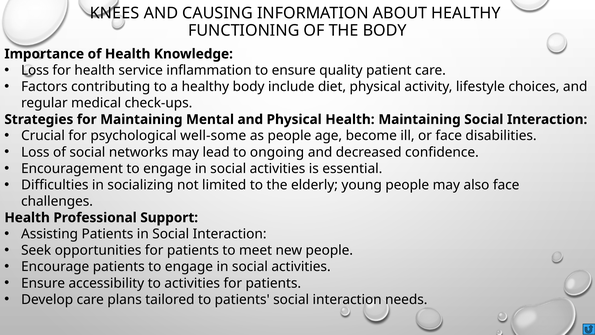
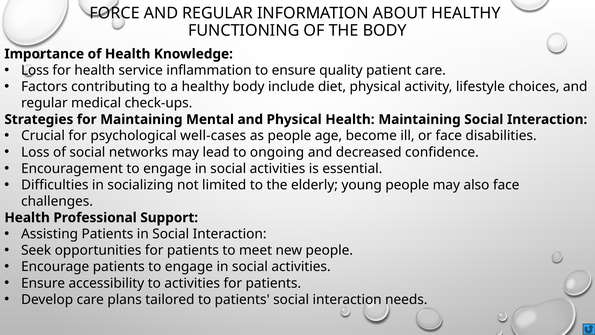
KNEES: KNEES -> FORCE (115, 13)
CAUSING: CAUSING -> REGULAR (218, 13)
well-some: well-some -> well-cases (213, 136)
